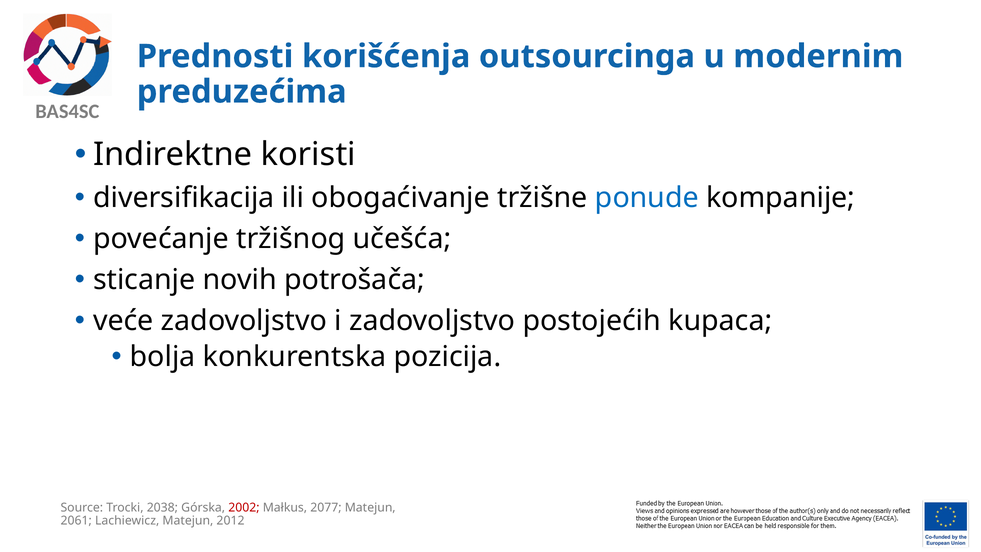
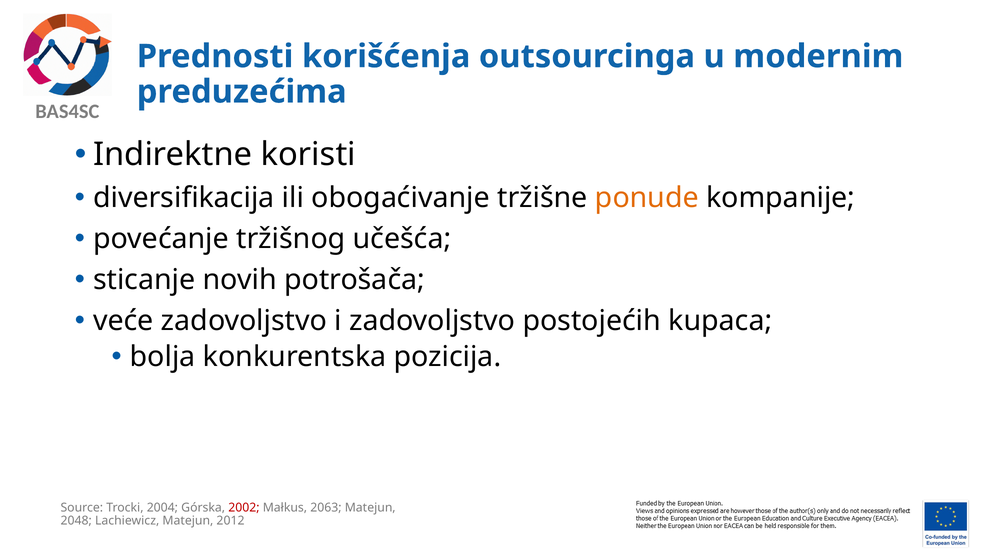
ponude colour: blue -> orange (647, 198)
2038: 2038 -> 2004 (162, 508)
2077: 2077 -> 2063 (326, 508)
2061: 2061 -> 2048 (76, 521)
